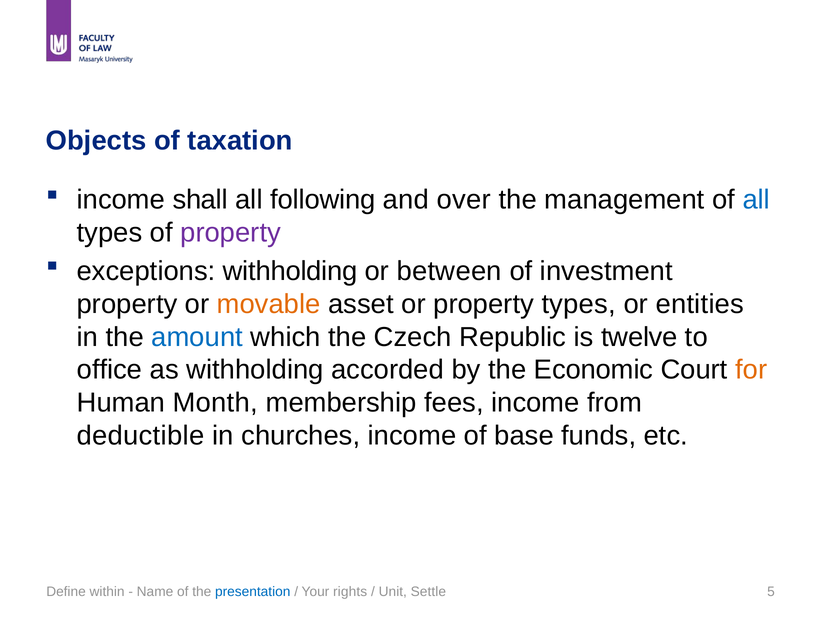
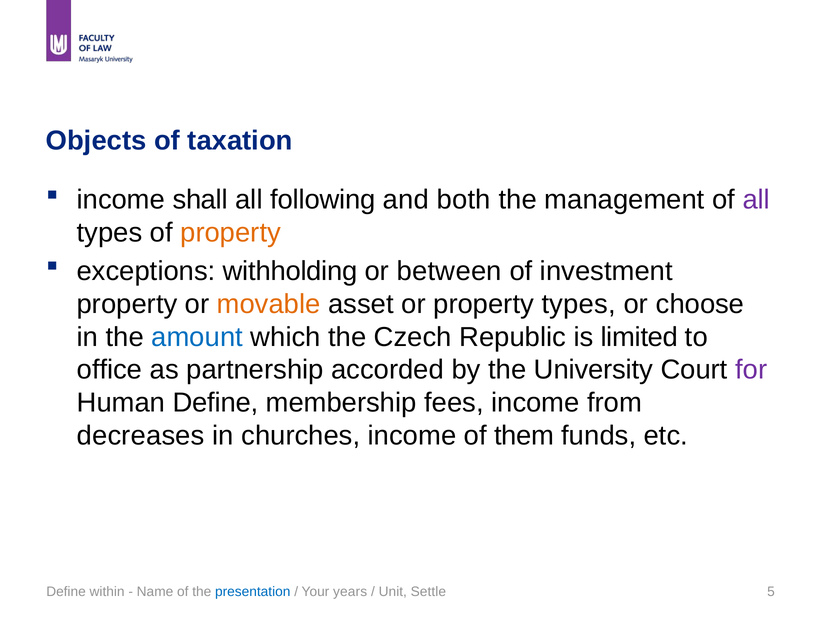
over: over -> both (464, 200)
all colour: blue -> purple (756, 200)
property colour: purple -> orange (231, 233)
entities: entities -> choose (700, 304)
twelve: twelve -> limited (639, 337)
as withholding: withholding -> partnership (255, 370)
Economic: Economic -> University (594, 370)
for colour: orange -> purple (751, 370)
Human Month: Month -> Define (216, 403)
deductible: deductible -> decreases (141, 436)
base: base -> them (524, 436)
rights: rights -> years (350, 592)
